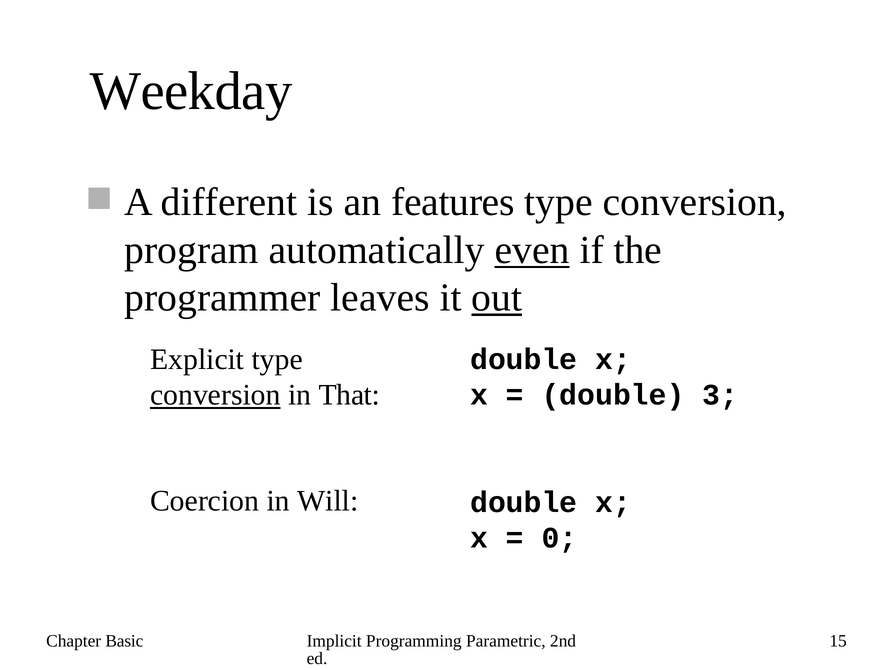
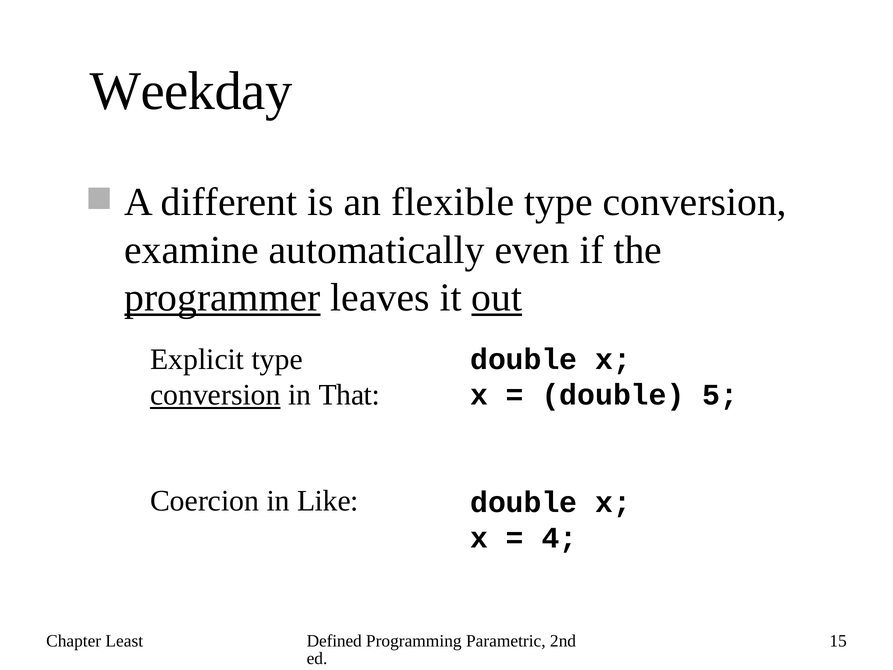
features: features -> flexible (453, 202)
program: program -> examine (192, 250)
even underline: present -> none (532, 250)
programmer underline: none -> present (222, 298)
3: 3 -> 5 (720, 395)
Will: Will -> Like (328, 501)
0: 0 -> 4 (559, 538)
Basic: Basic -> Least (124, 641)
Implicit: Implicit -> Defined (334, 641)
